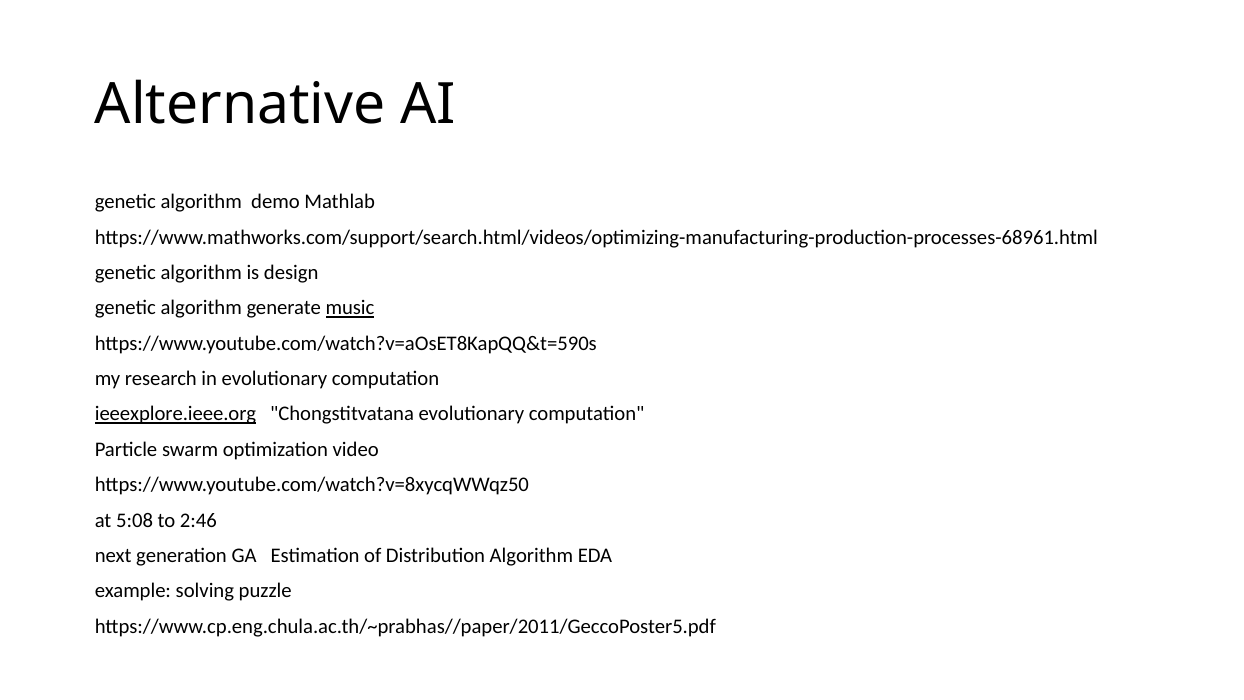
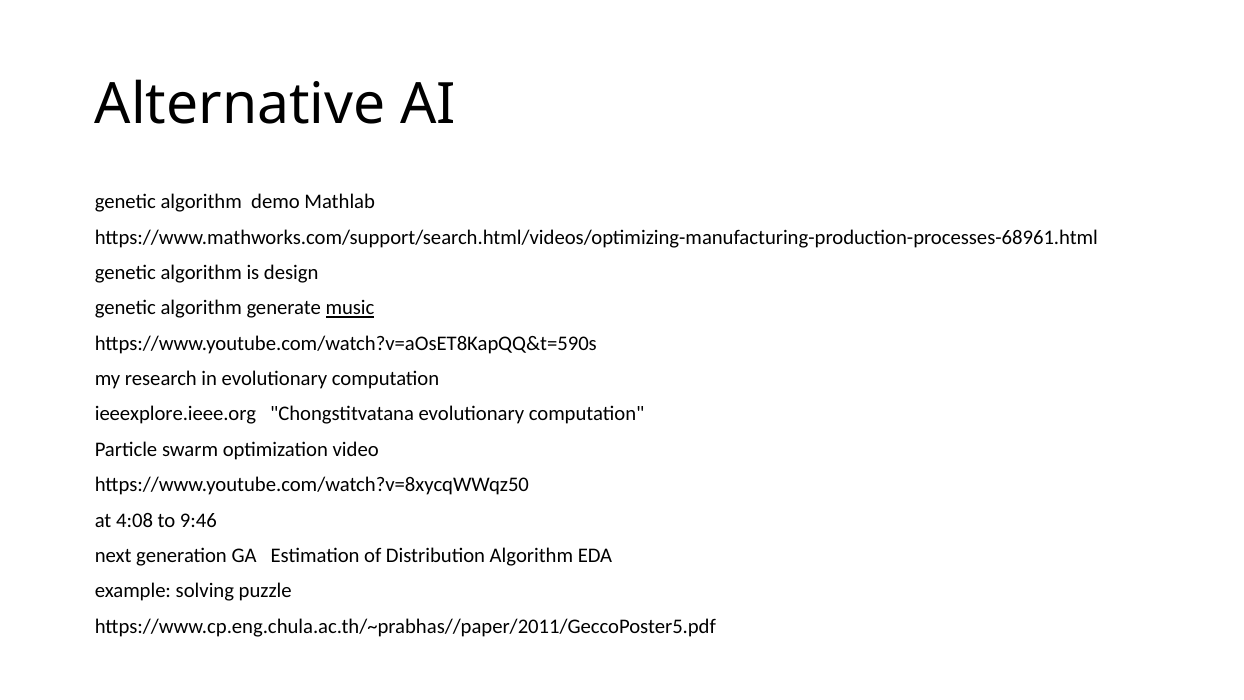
ieeexplore.ieee.org underline: present -> none (175, 414)
5:08: 5:08 -> 4:08 (135, 520)
2:46: 2:46 -> 9:46 (198, 520)
